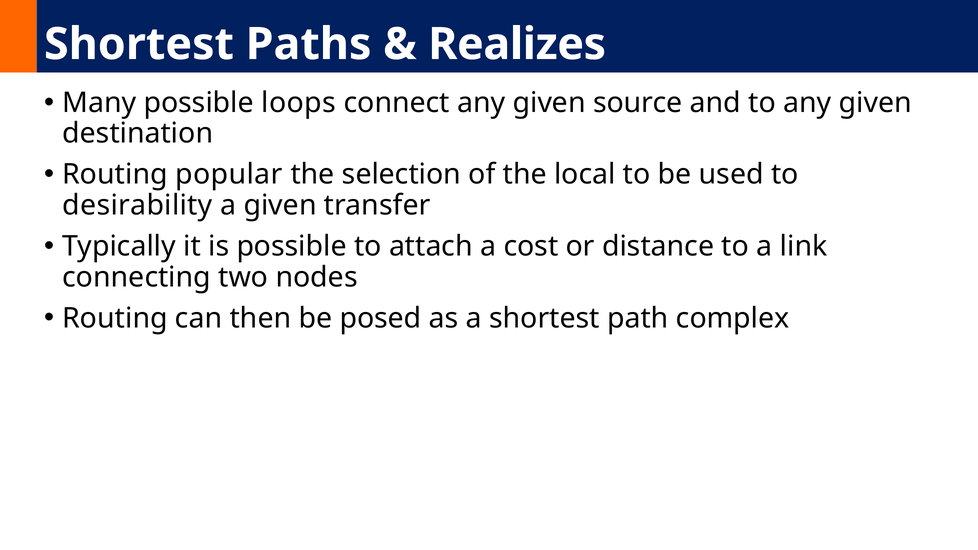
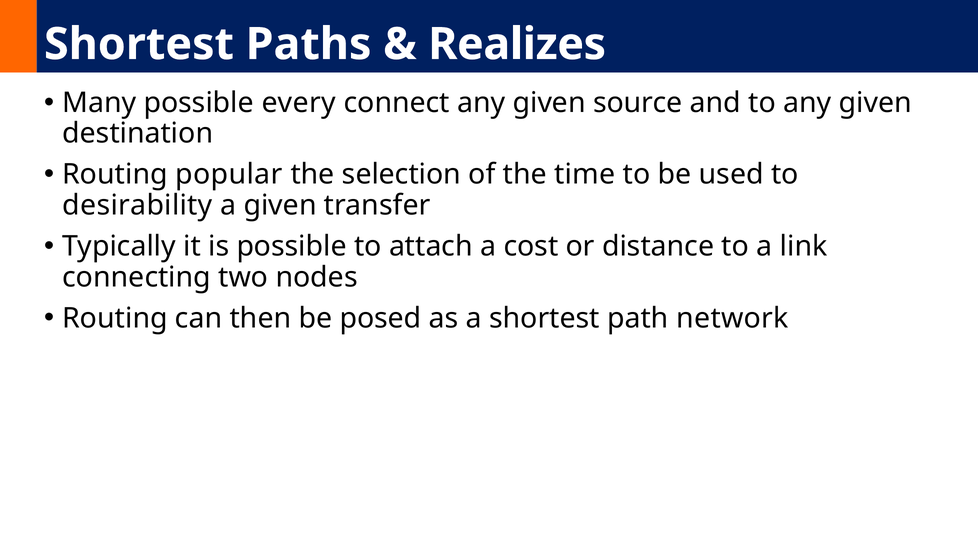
loops: loops -> every (299, 103)
local: local -> time (585, 175)
complex: complex -> network (732, 318)
